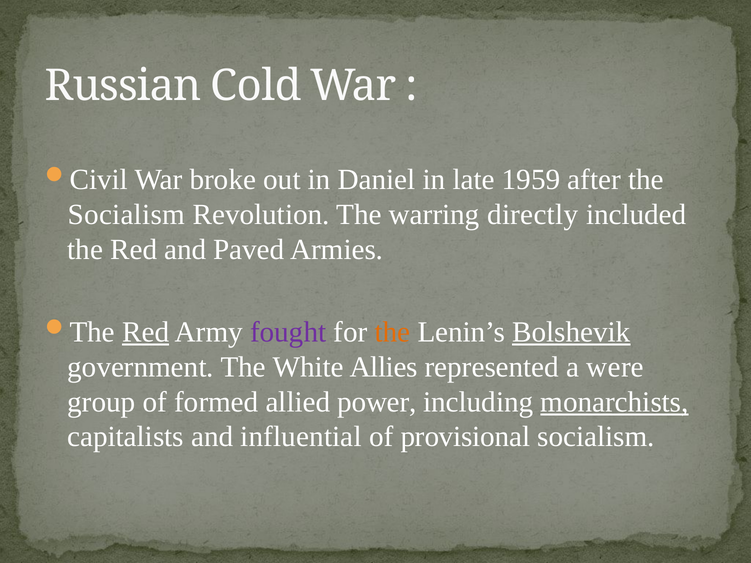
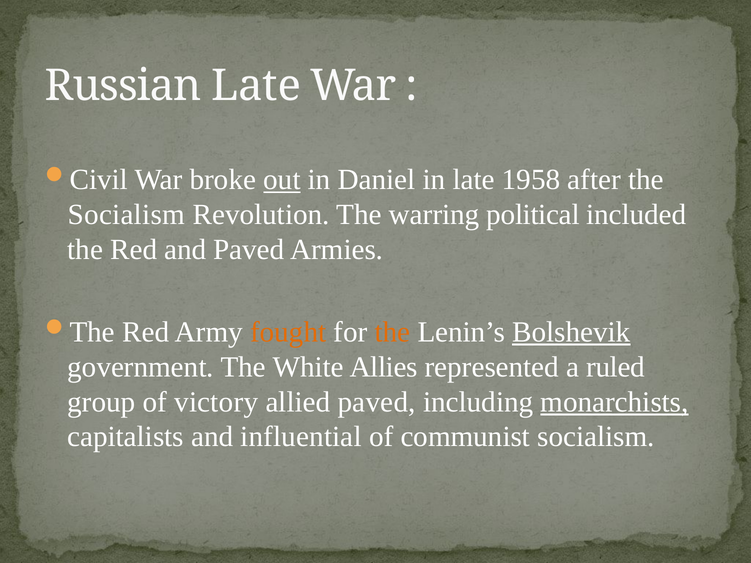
Russian Cold: Cold -> Late (256, 86)
out underline: none -> present (282, 180)
1959: 1959 -> 1958 (531, 180)
directly: directly -> political (533, 215)
Red underline: present -> none (146, 332)
fought colour: purple -> orange (288, 332)
were: were -> ruled (615, 367)
formed: formed -> victory (216, 402)
allied power: power -> paved (377, 402)
provisional: provisional -> communist (465, 437)
